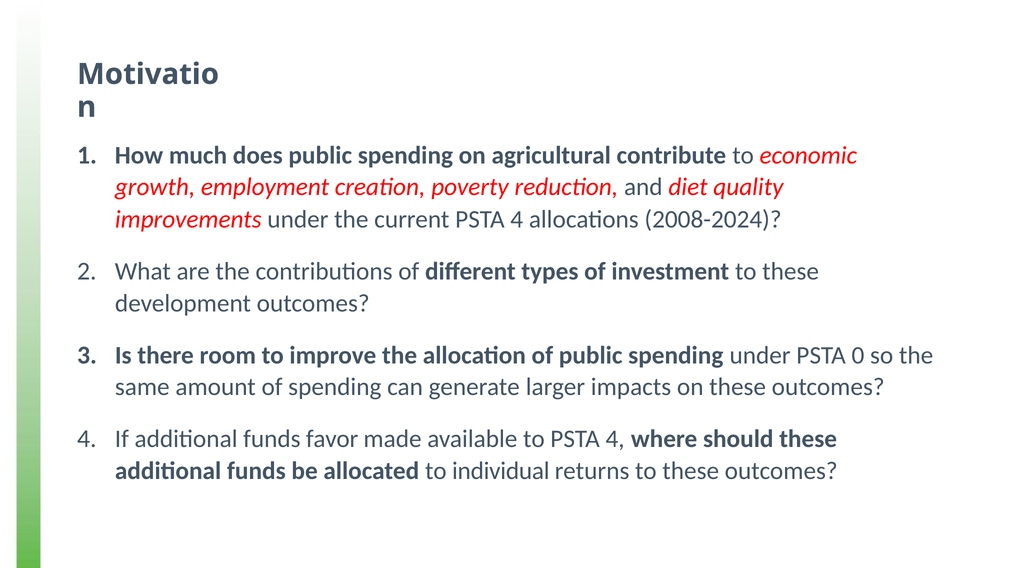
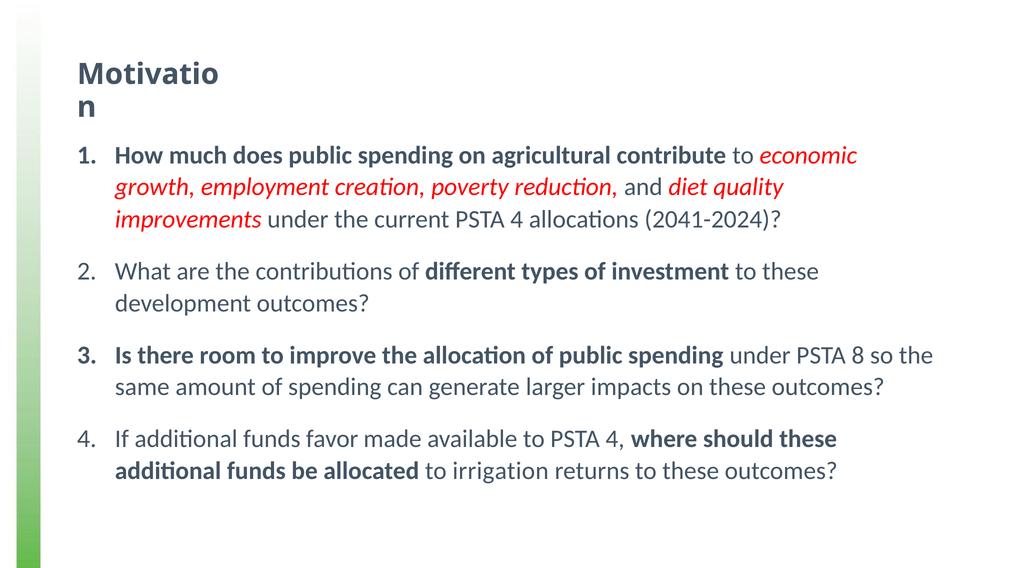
2008-2024: 2008-2024 -> 2041-2024 (713, 220)
0: 0 -> 8 (858, 356)
individual: individual -> irrigation (501, 471)
